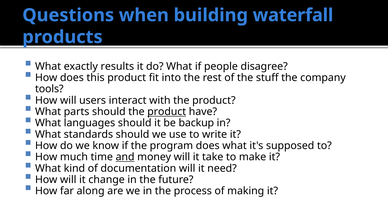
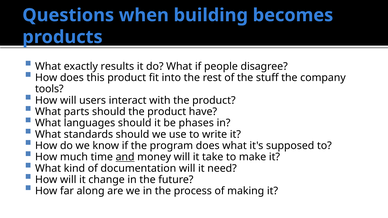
waterfall: waterfall -> becomes (293, 15)
product underline: present -> none (167, 112)
backup: backup -> phases (196, 123)
